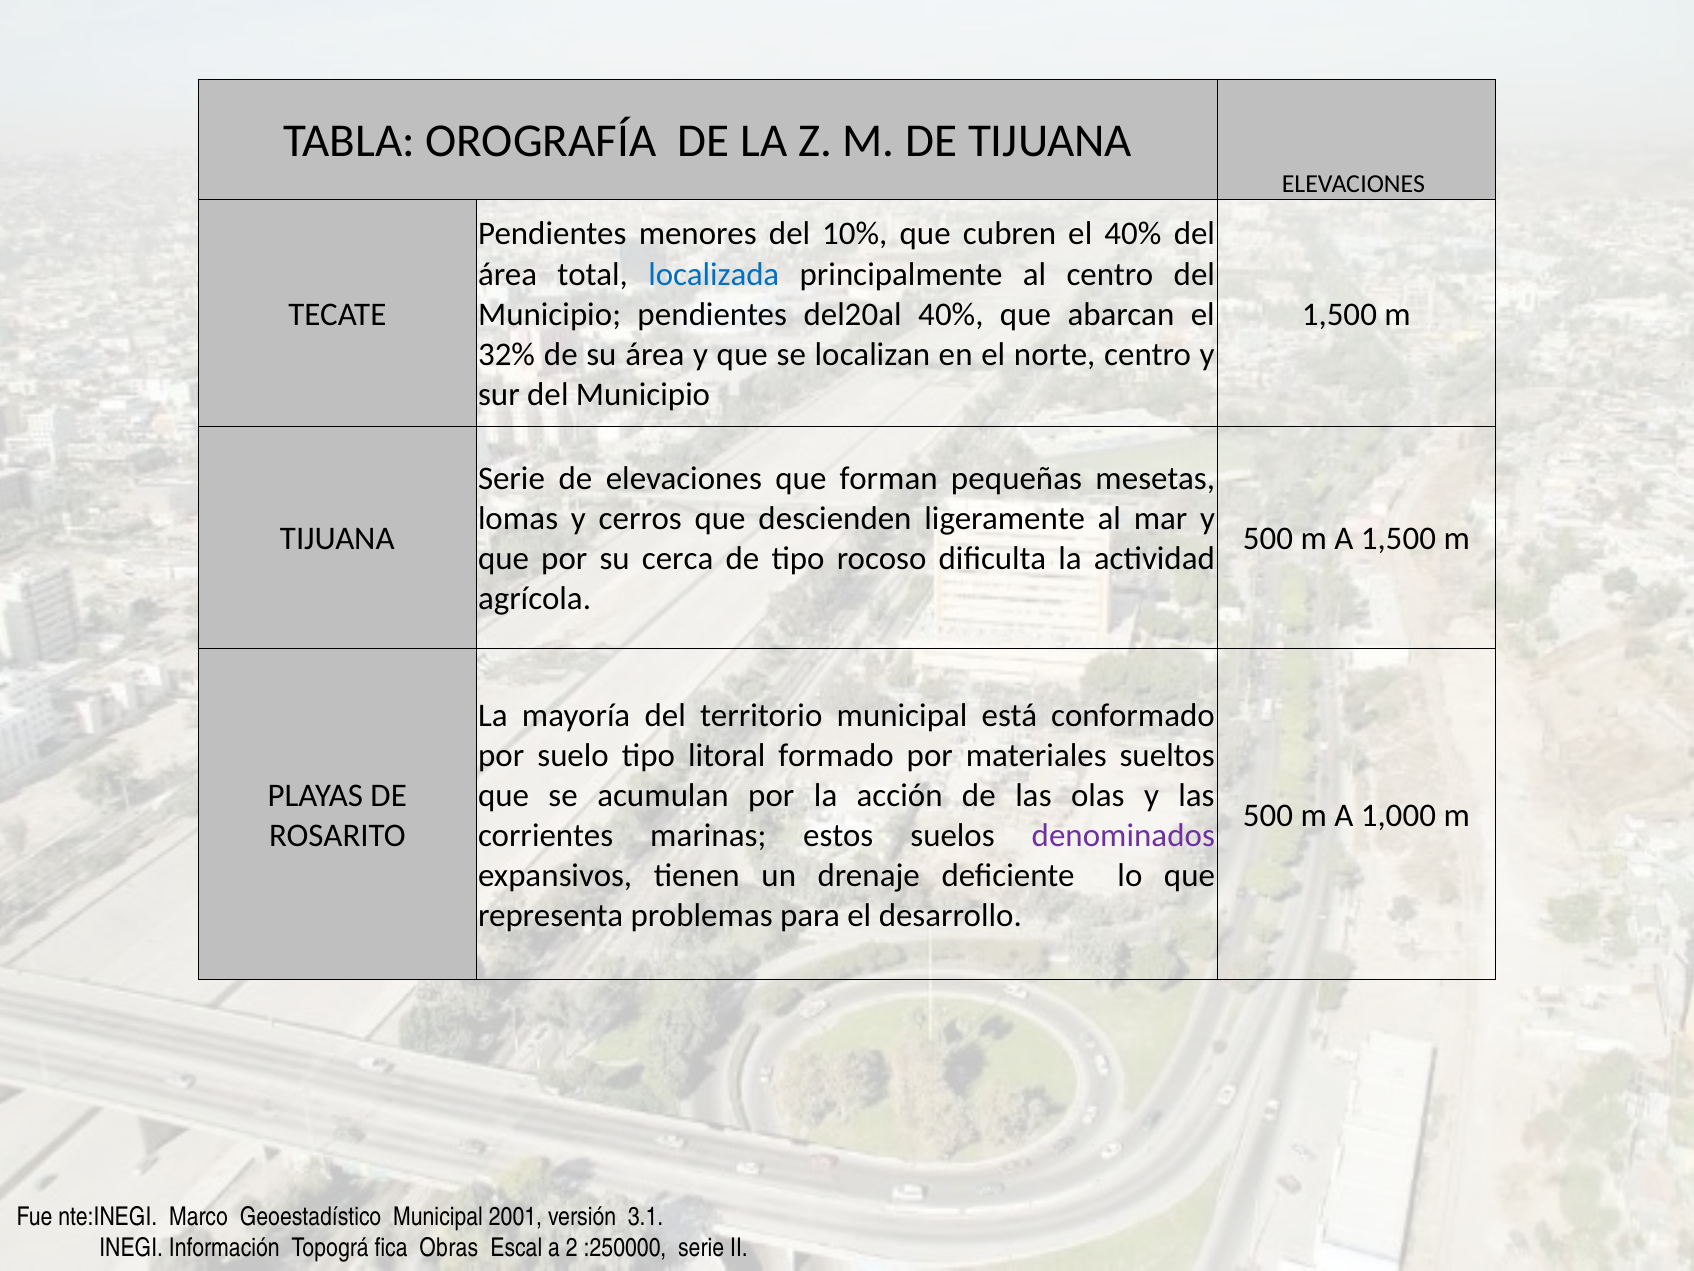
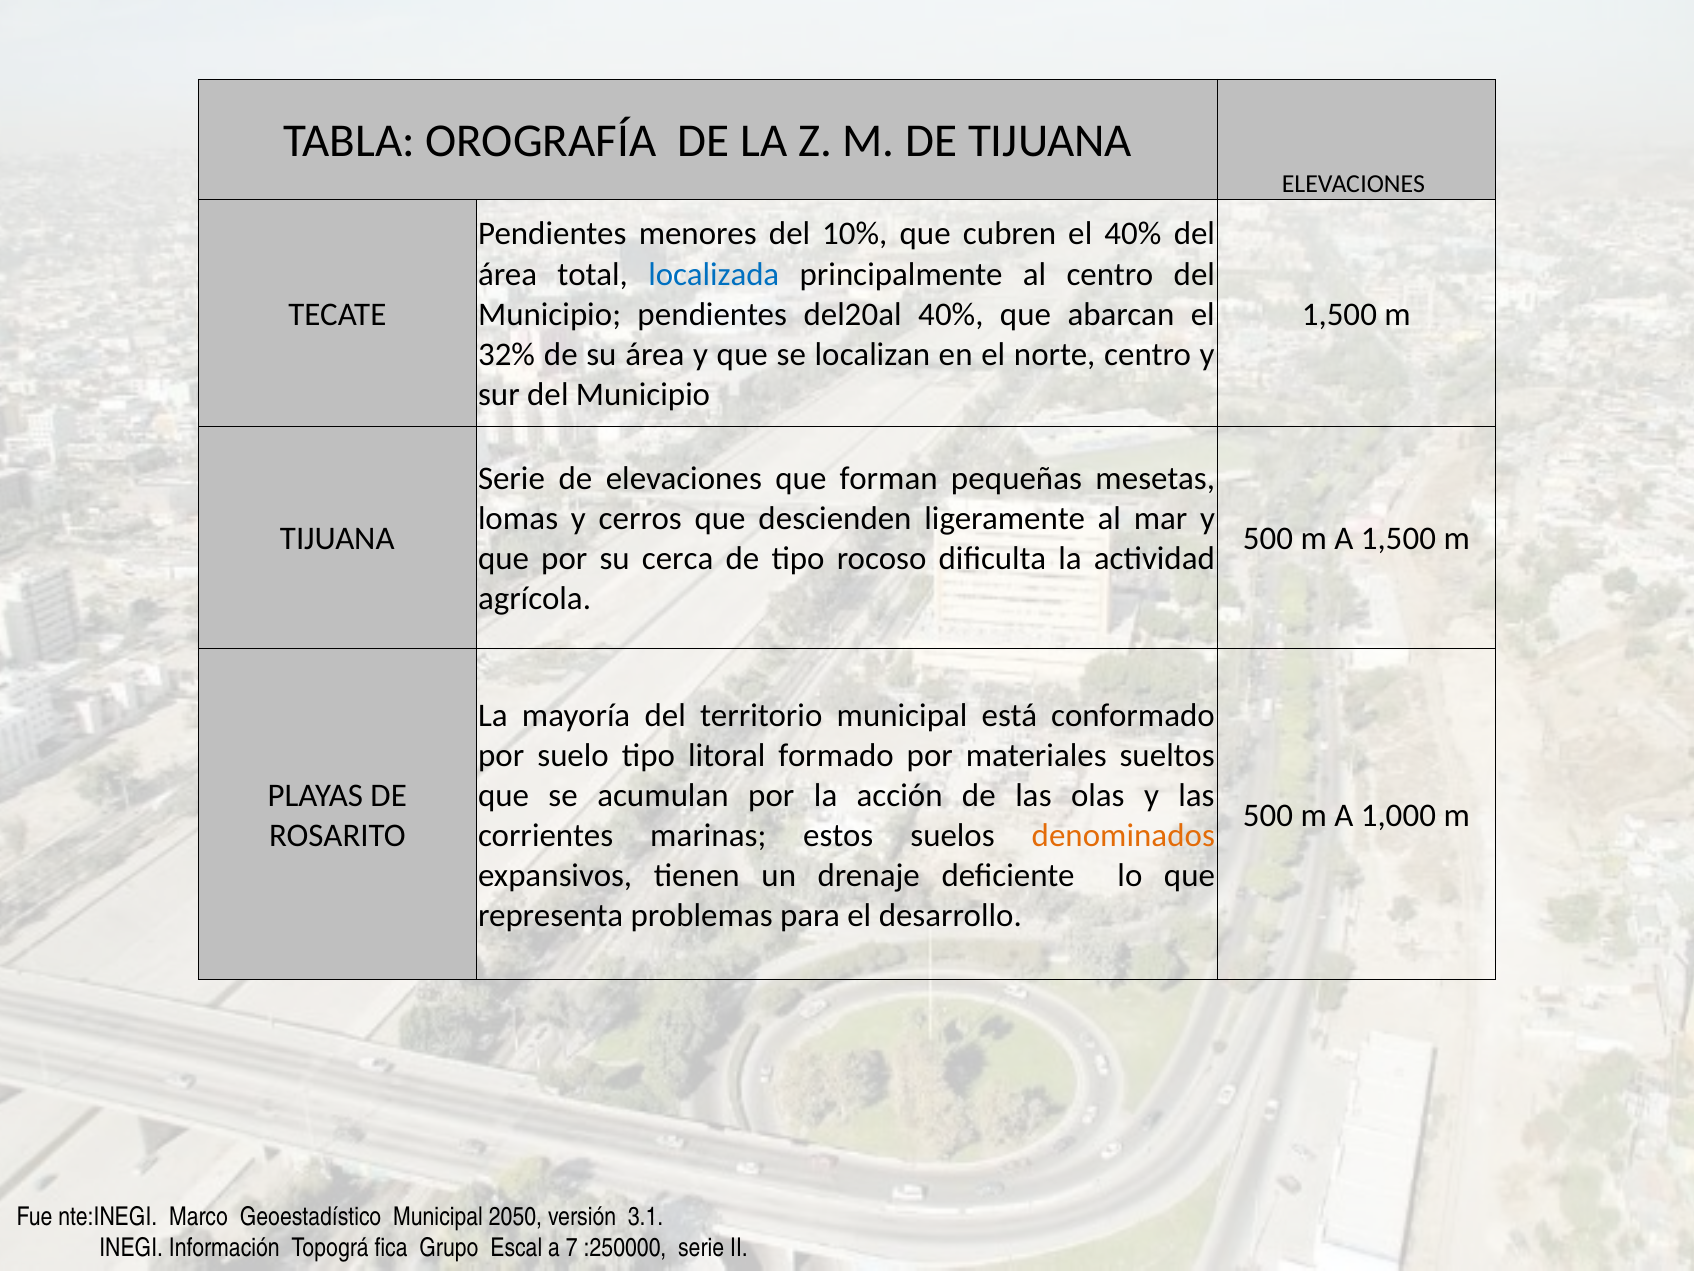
denominados colour: purple -> orange (1123, 835)
2001: 2001 -> 2050 (515, 1217)
Obras: Obras -> Grupo (449, 1248)
2: 2 -> 7 (572, 1248)
